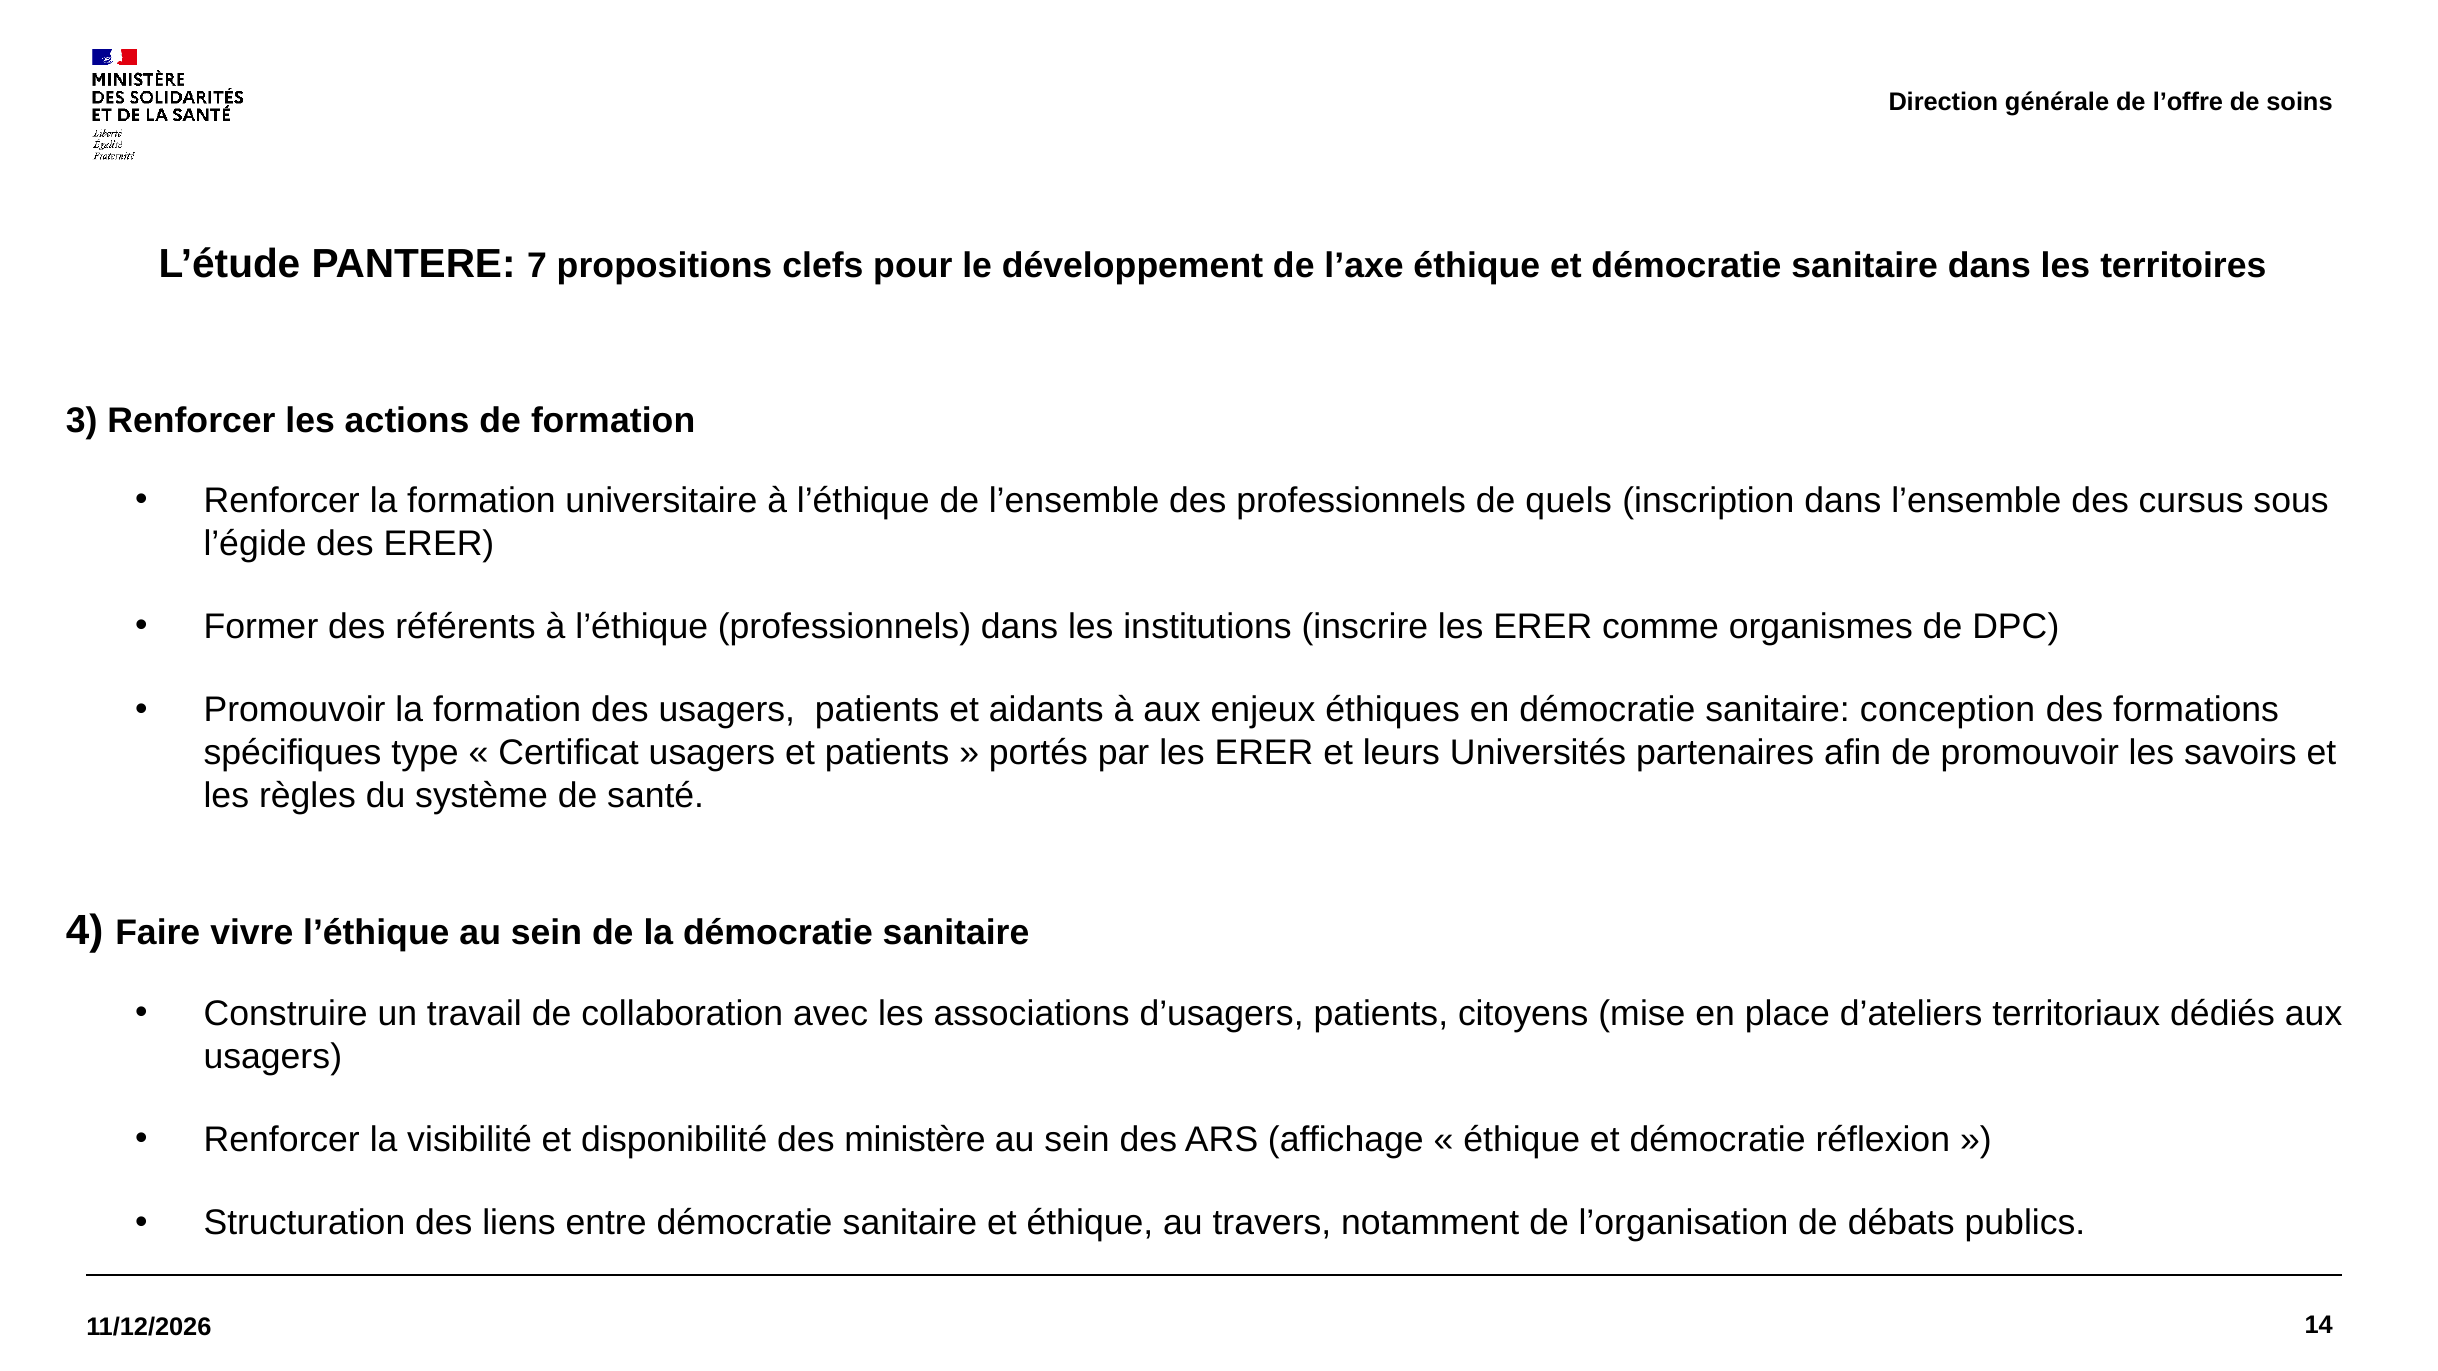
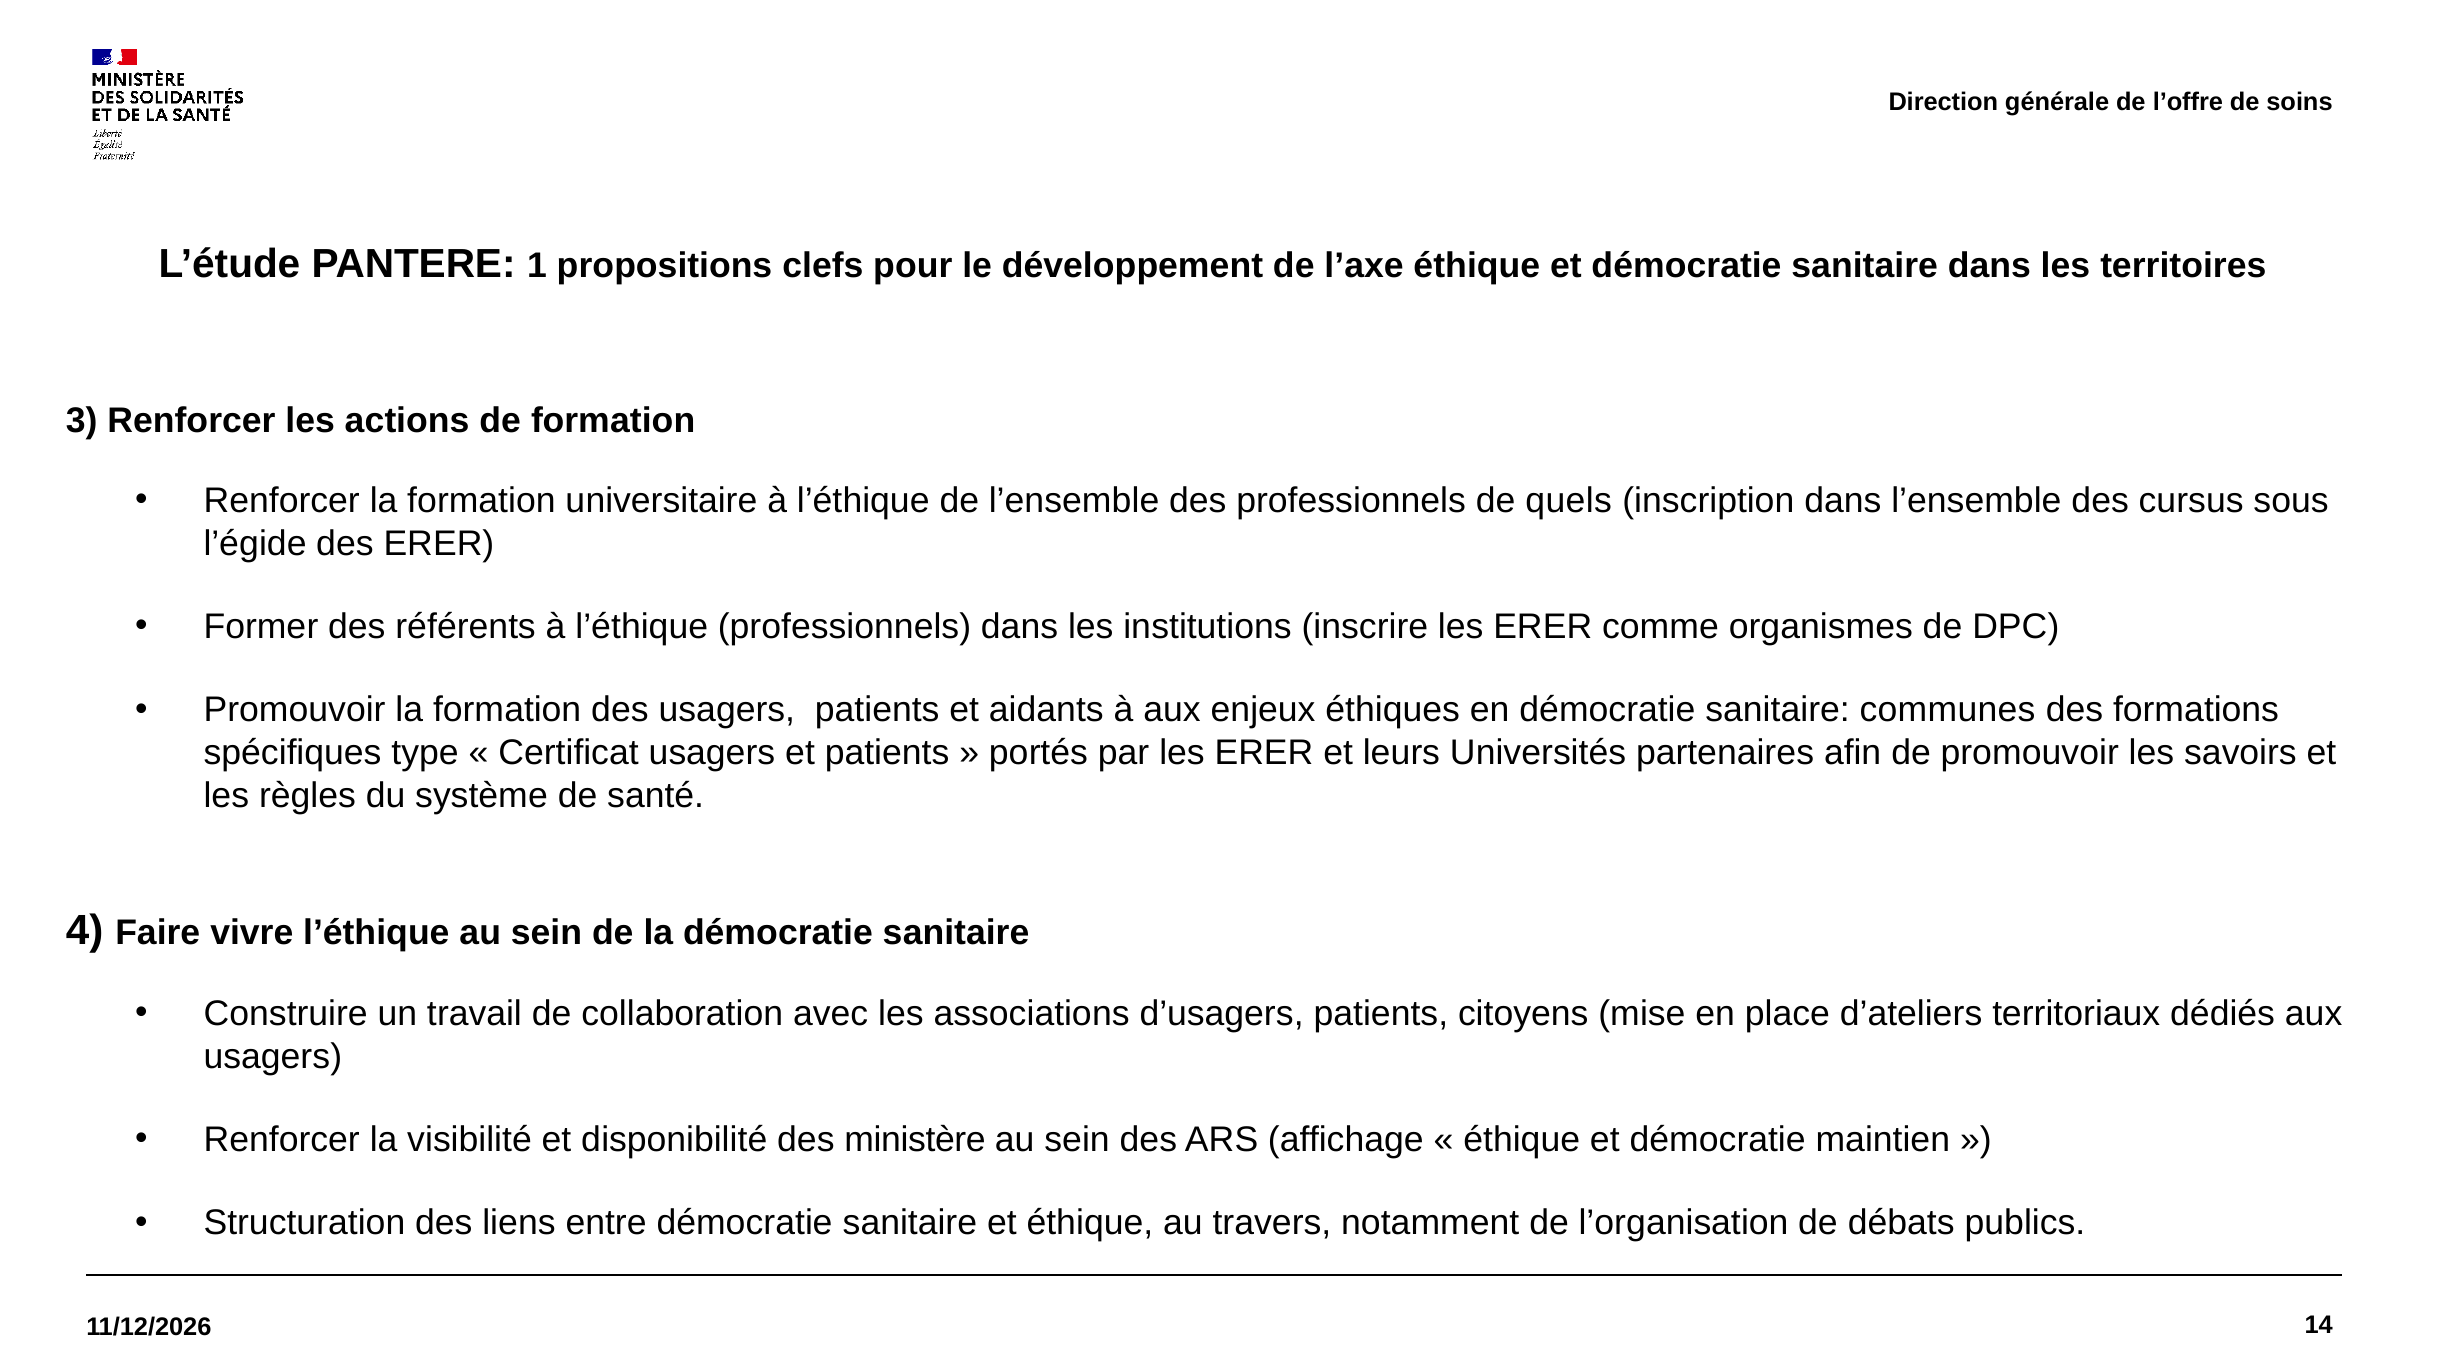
7: 7 -> 1 (537, 266)
conception: conception -> communes (1948, 710)
réflexion: réflexion -> maintien (1883, 1140)
